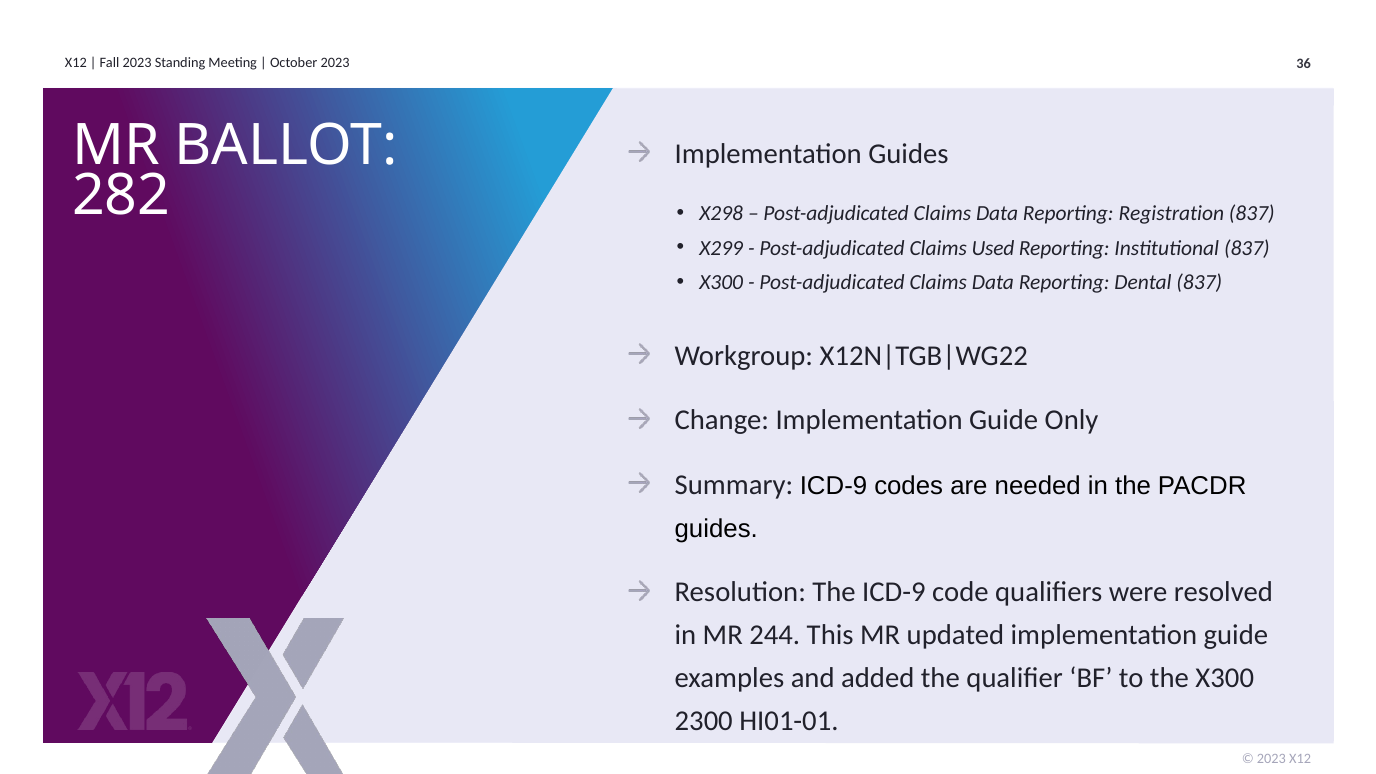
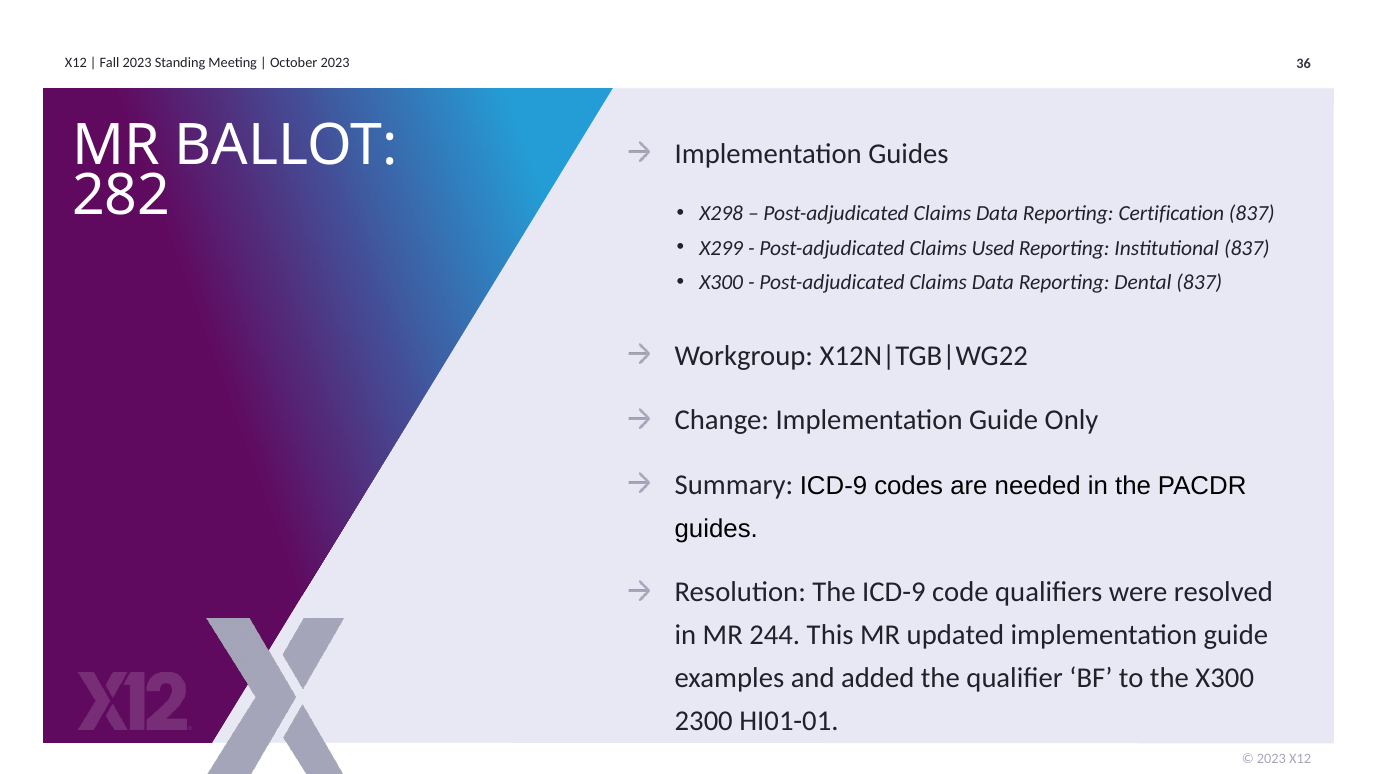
Registration: Registration -> Certification (1171, 214)
